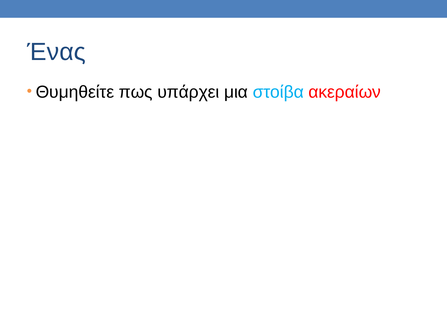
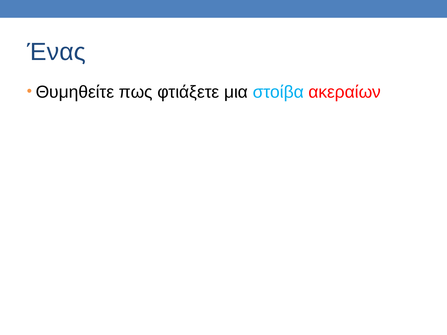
υπάρχει: υπάρχει -> φτιάξετε (188, 92)
